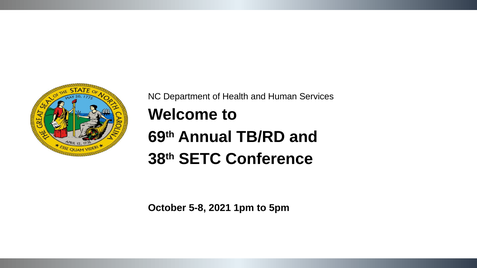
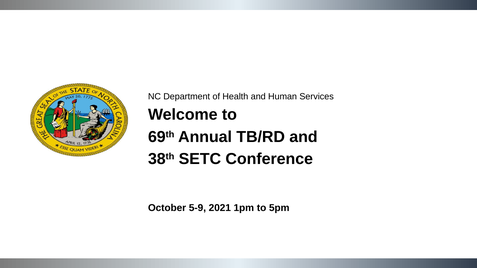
5-8: 5-8 -> 5-9 (197, 208)
